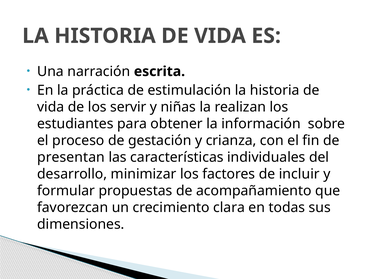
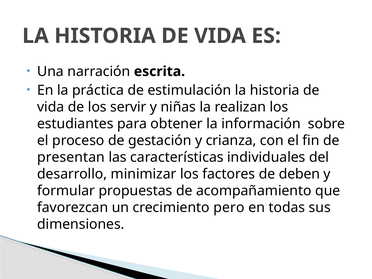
incluir: incluir -> deben (299, 174)
clara: clara -> pero (229, 208)
